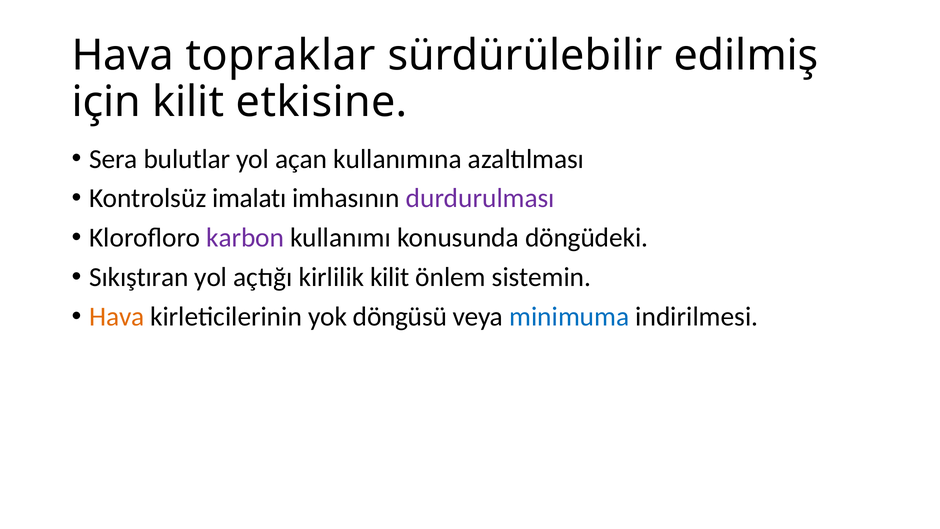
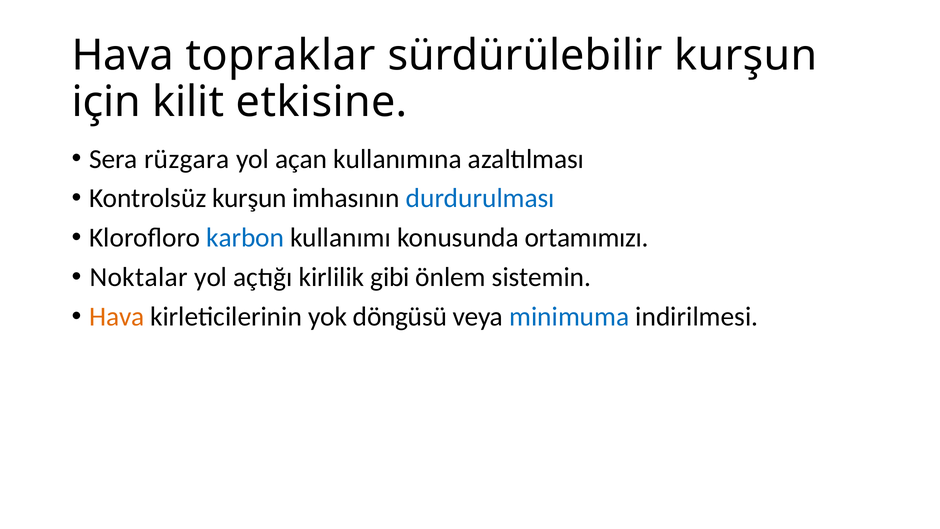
sürdürülebilir edilmiş: edilmiş -> kurşun (746, 56)
bulutlar: bulutlar -> rüzgara (187, 159)
Kontrolsüz imalatı: imalatı -> kurşun (249, 198)
durdurulması colour: purple -> blue (480, 198)
karbon colour: purple -> blue (245, 238)
döngüdeki: döngüdeki -> ortamımızı (587, 238)
Sıkıştıran: Sıkıştıran -> Noktalar (139, 277)
kirlilik kilit: kilit -> gibi (390, 277)
